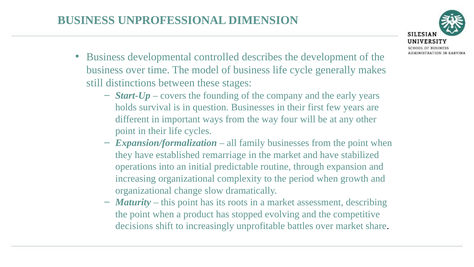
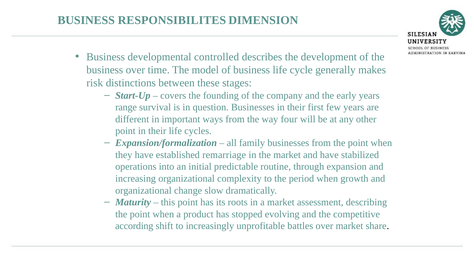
UNPROFESSIONAL: UNPROFESSIONAL -> RESPONSIBILITES (172, 20)
still: still -> risk (95, 83)
holds: holds -> range (126, 107)
decisions: decisions -> according (134, 226)
